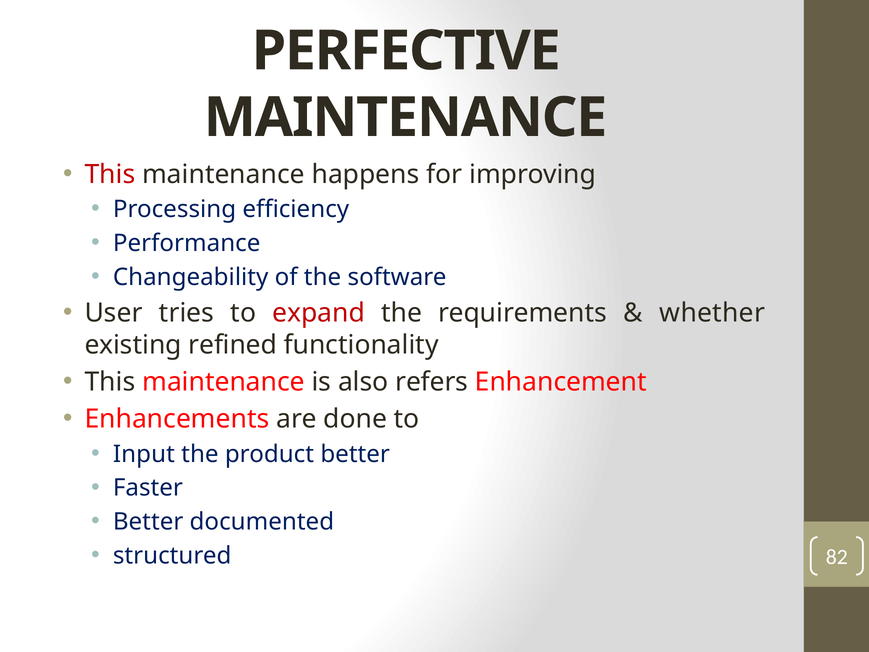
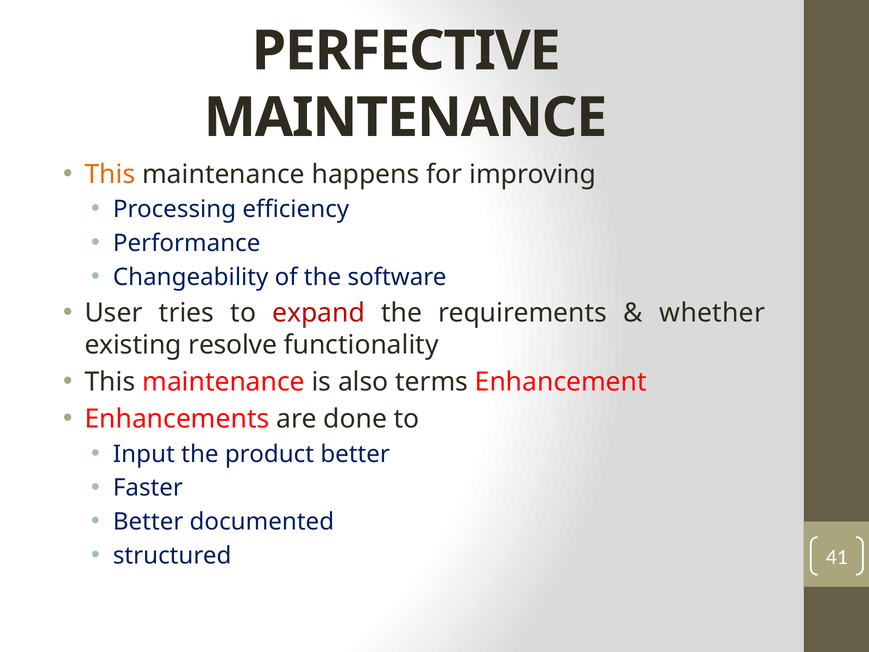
This colour: red -> orange (110, 174)
refined: refined -> resolve (233, 345)
refers: refers -> terms (432, 382)
82: 82 -> 41 (837, 557)
